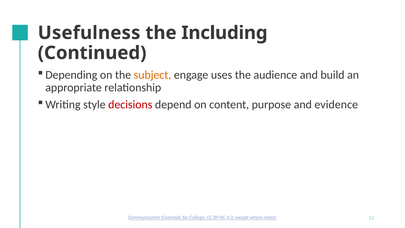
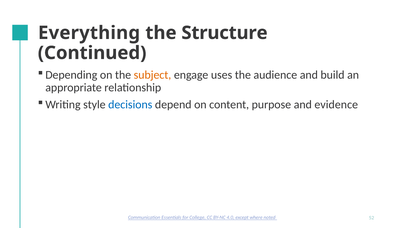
Usefulness: Usefulness -> Everything (89, 33)
Including: Including -> Structure (224, 33)
decisions colour: red -> blue (130, 105)
